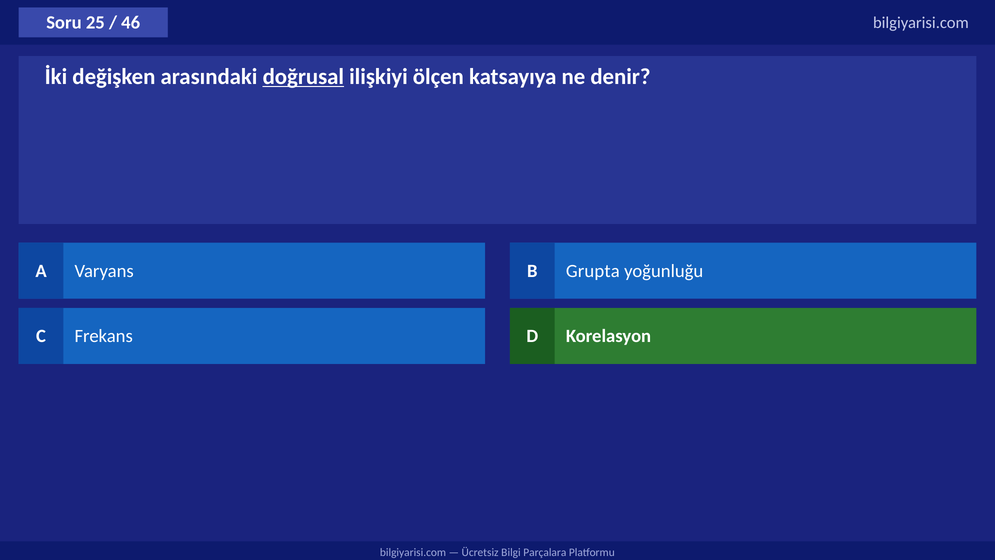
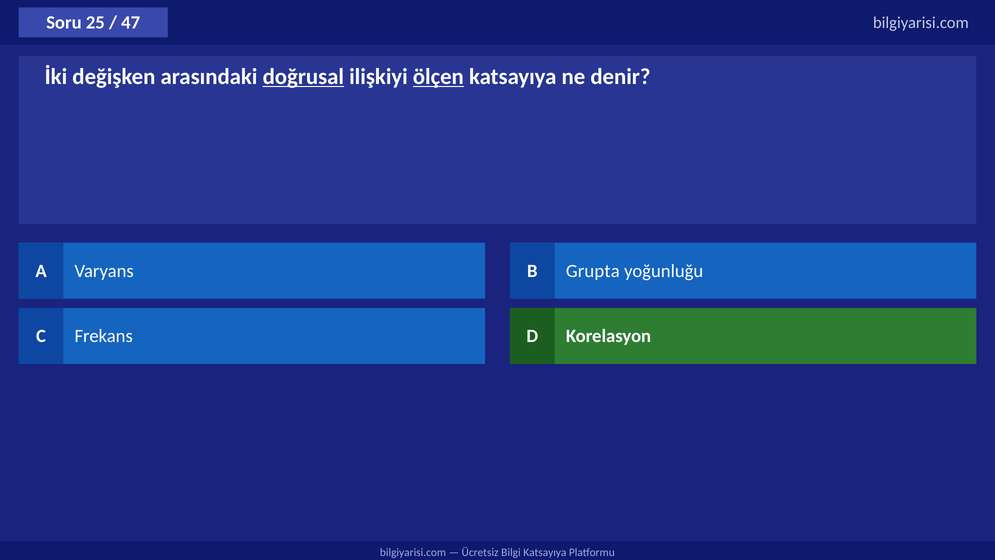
46: 46 -> 47 (131, 23)
ölçen underline: none -> present (438, 77)
Bilgi Parçalara: Parçalara -> Katsayıya (545, 552)
